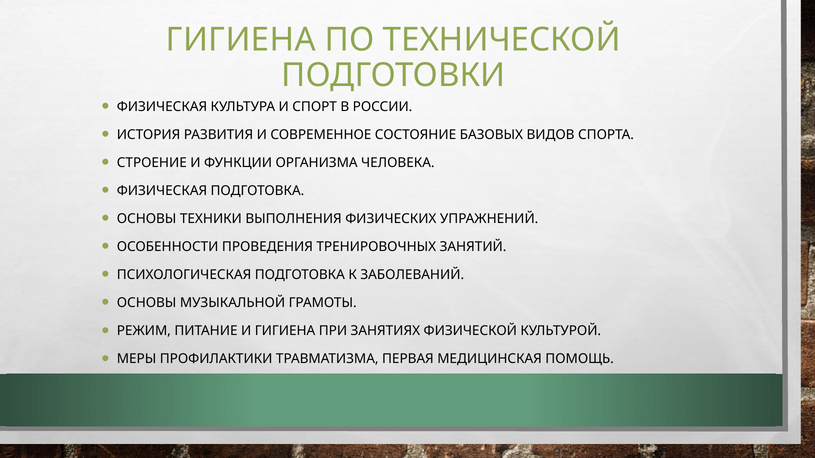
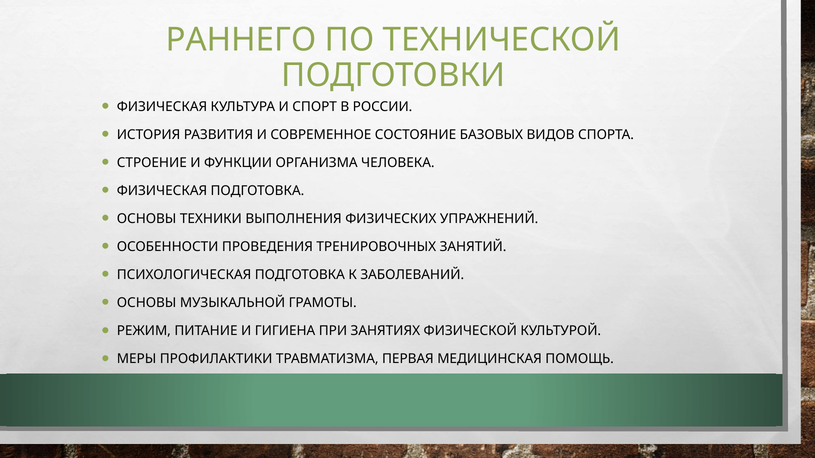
ГИГИЕНА: ГИГИЕНА -> РАННЕГО (241, 40)
